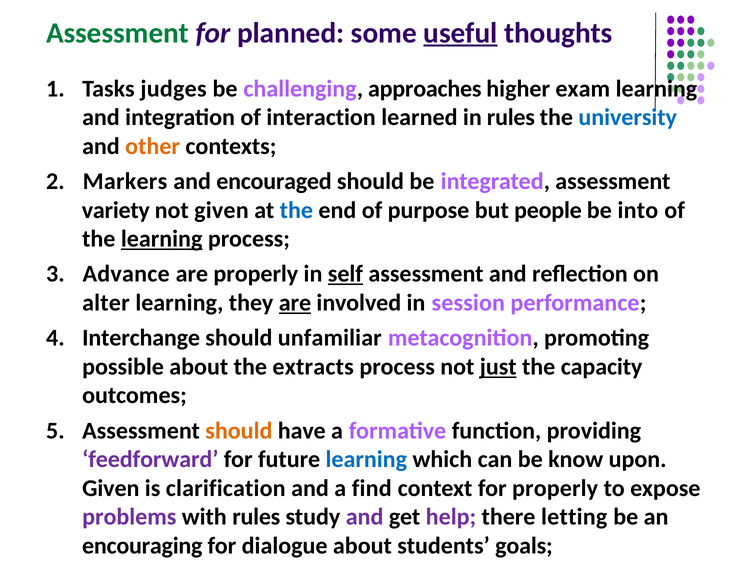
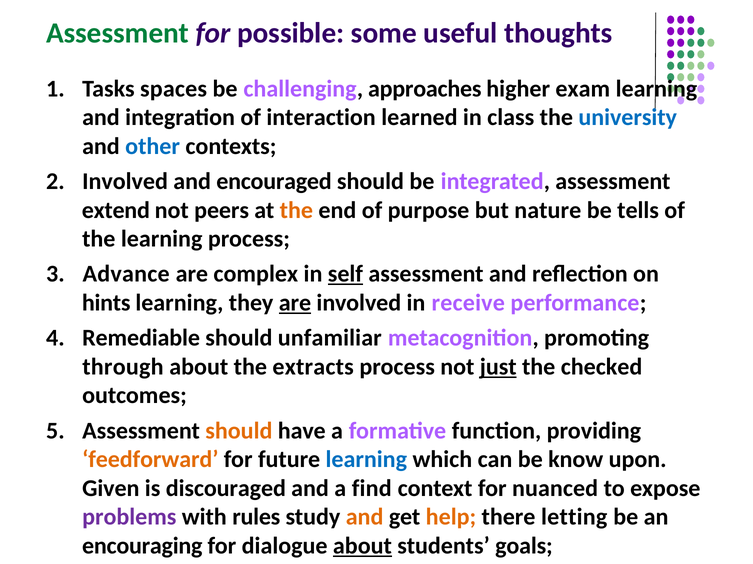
planned: planned -> possible (291, 33)
useful underline: present -> none (460, 33)
judges: judges -> spaces (174, 89)
in rules: rules -> class (511, 118)
other colour: orange -> blue (153, 146)
2 Markers: Markers -> Involved (125, 182)
variety: variety -> extend (116, 210)
not given: given -> peers (222, 210)
the colour: blue -> orange (296, 210)
people: people -> nature (548, 210)
into: into -> tells (638, 210)
learning underline: present -> none (162, 239)
are properly: properly -> complex (256, 274)
alter: alter -> hints (106, 303)
session: session -> receive (468, 303)
Interchange: Interchange -> Remediable (141, 338)
possible: possible -> through (123, 367)
capacity: capacity -> checked (602, 367)
feedforward colour: purple -> orange (150, 460)
clarification: clarification -> discouraged (226, 489)
for properly: properly -> nuanced (555, 489)
and colour: purple -> orange (365, 518)
help colour: purple -> orange (451, 518)
about underline: none -> present (362, 547)
